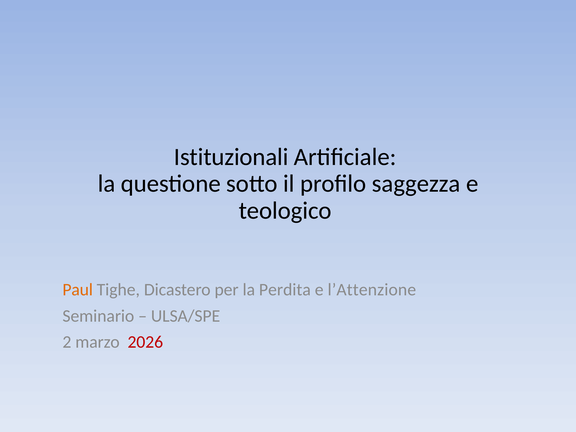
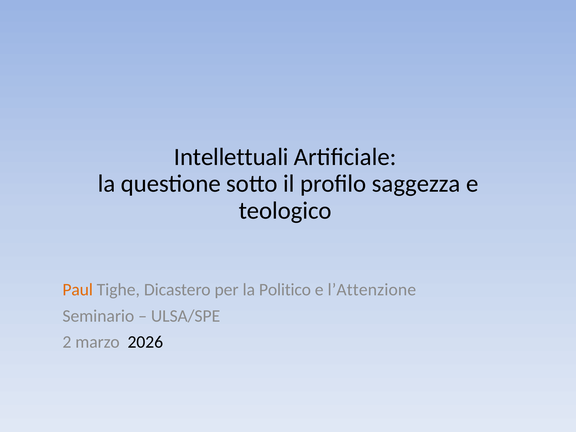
Istituzionali: Istituzionali -> Intellettuali (231, 157)
Perdita: Perdita -> Politico (285, 290)
2026 colour: red -> black (145, 342)
